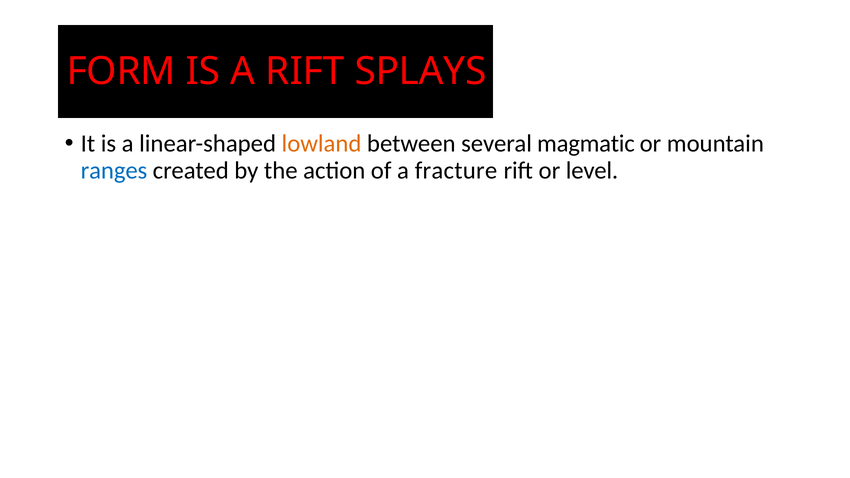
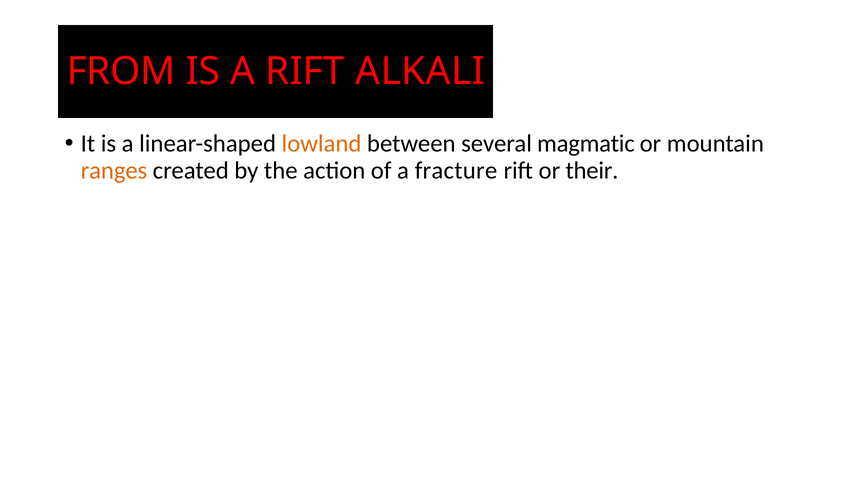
FORM: FORM -> FROM (121, 71)
SPLAYS: SPLAYS -> ALKALI (420, 71)
ranges colour: blue -> orange (114, 170)
level: level -> their (592, 170)
